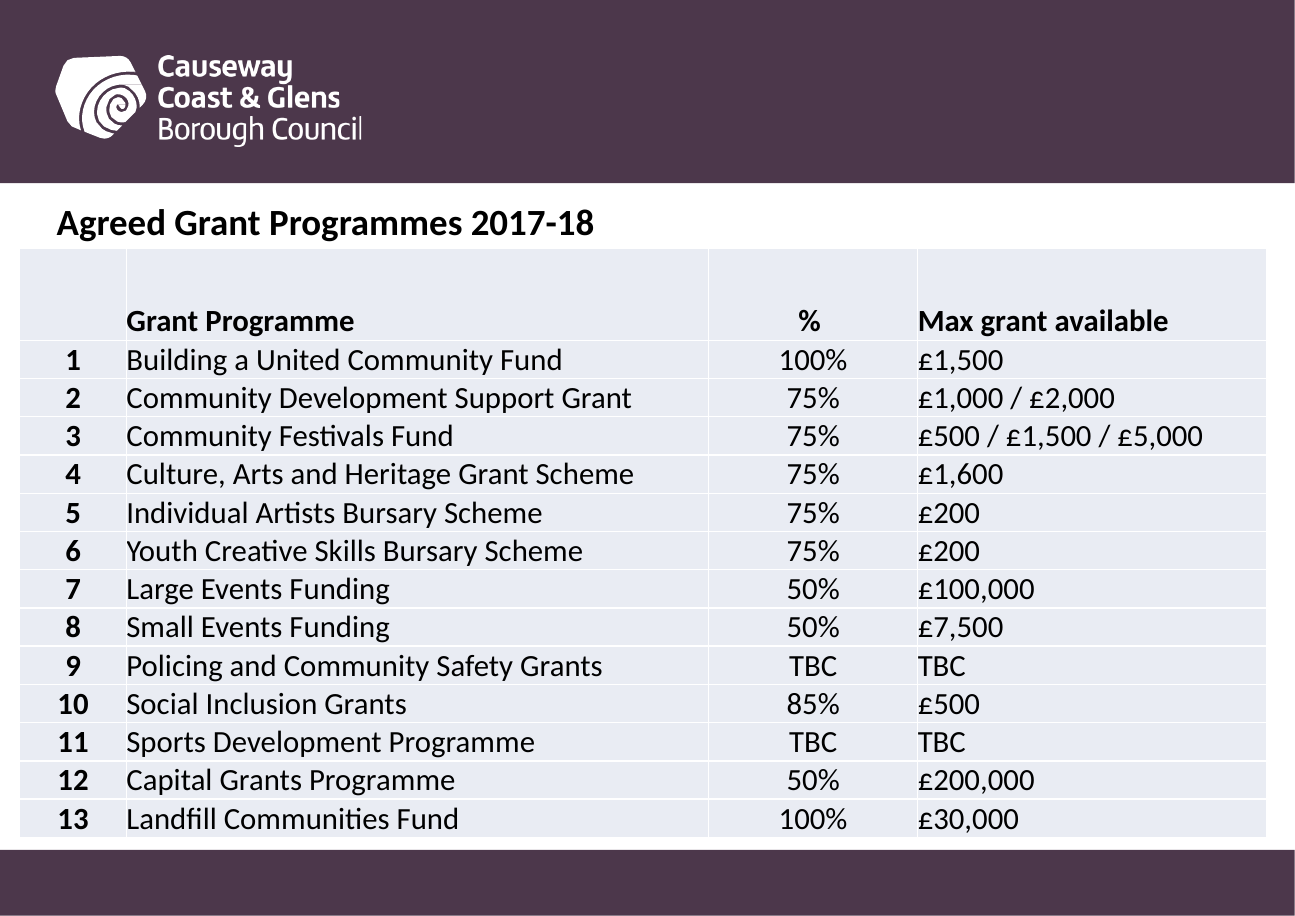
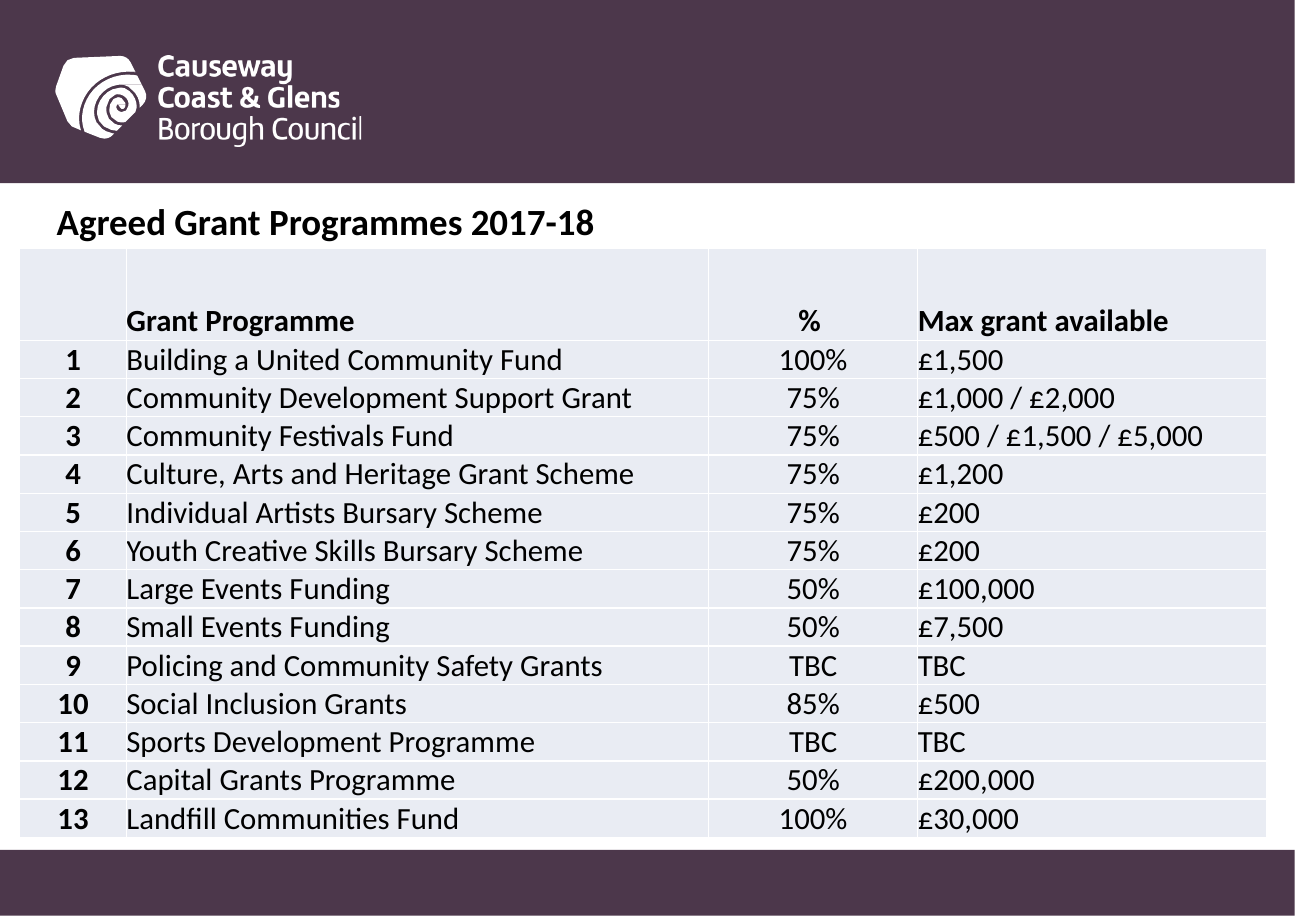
£1,600: £1,600 -> £1,200 (961, 475)
